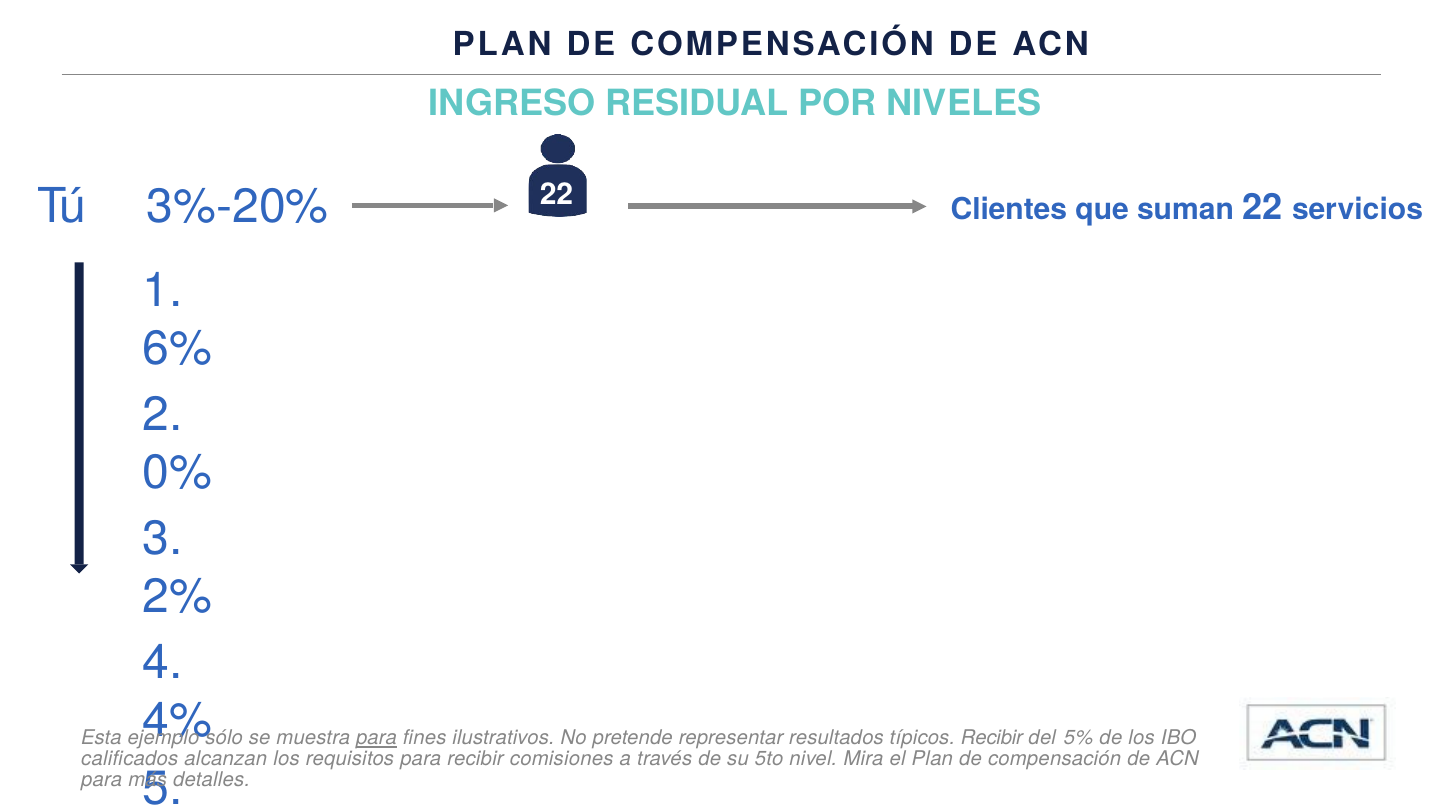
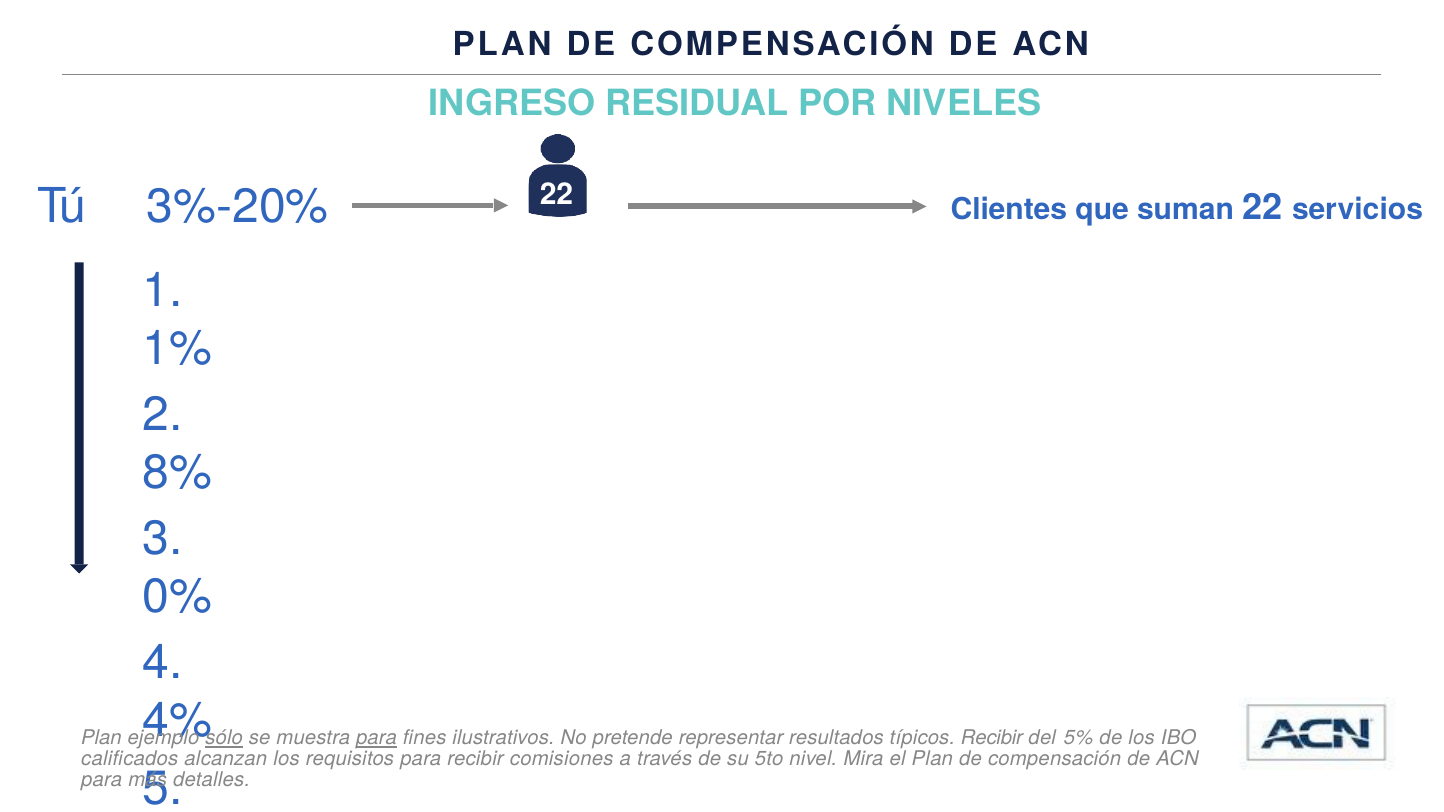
6%: 6% -> 1% (178, 349)
0%: 0% -> 8% (178, 473)
2%: 2% -> 0% (178, 597)
Esta: Esta -> Plan (101, 738)
sólo underline: none -> present (224, 738)
